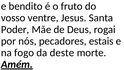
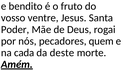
estais: estais -> quem (101, 41)
fogo: fogo -> cada (24, 53)
